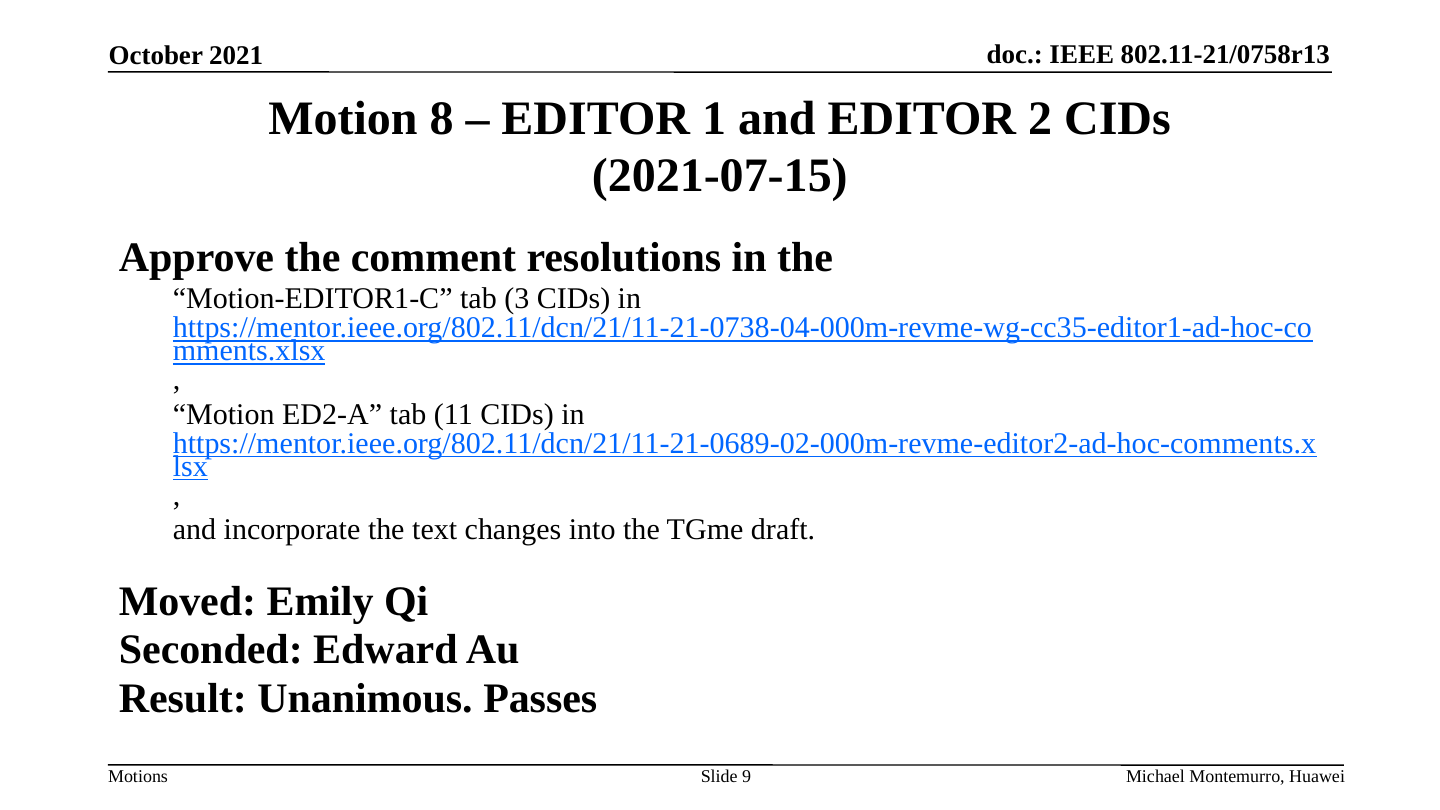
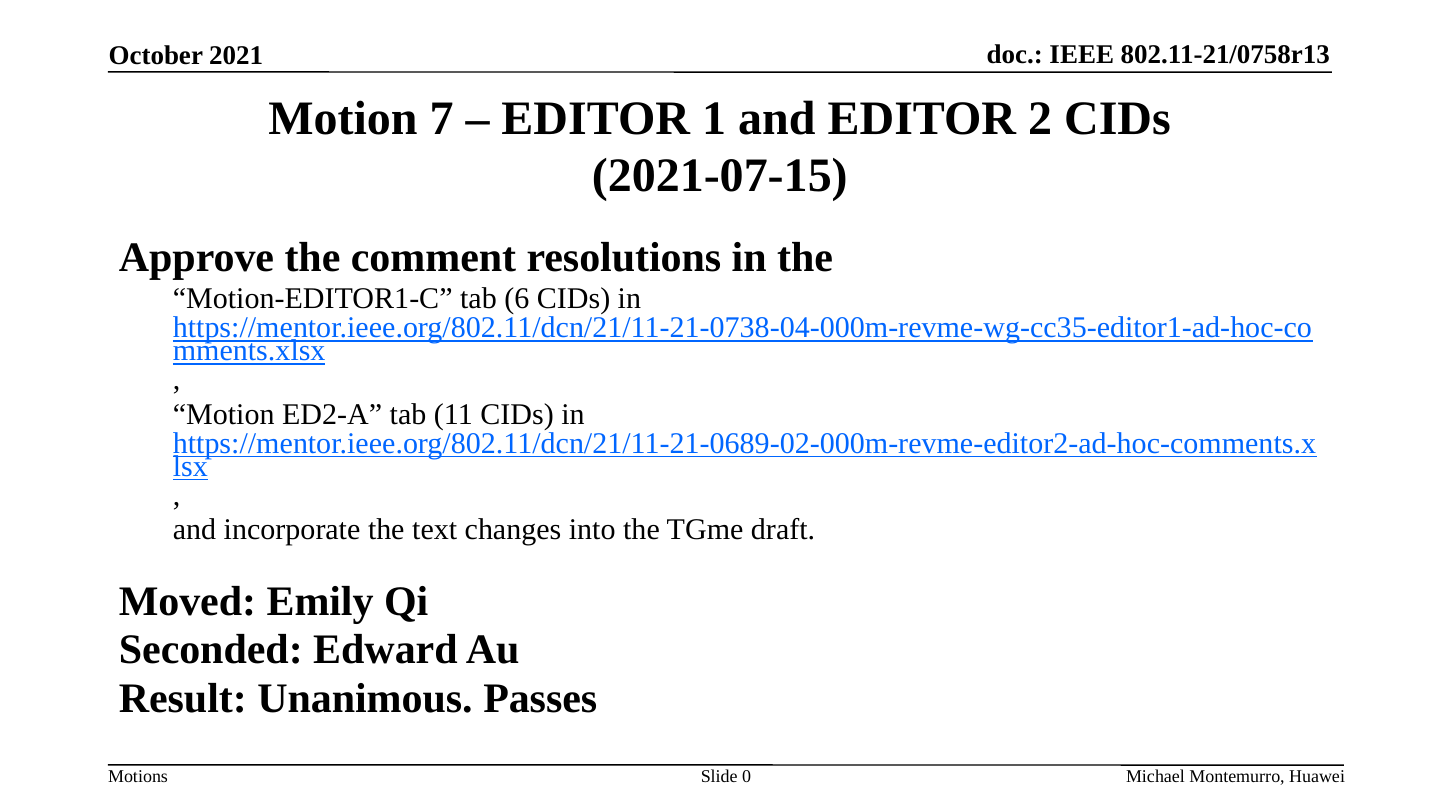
8: 8 -> 7 (442, 119)
3: 3 -> 6 (517, 299)
9: 9 -> 0 (747, 777)
